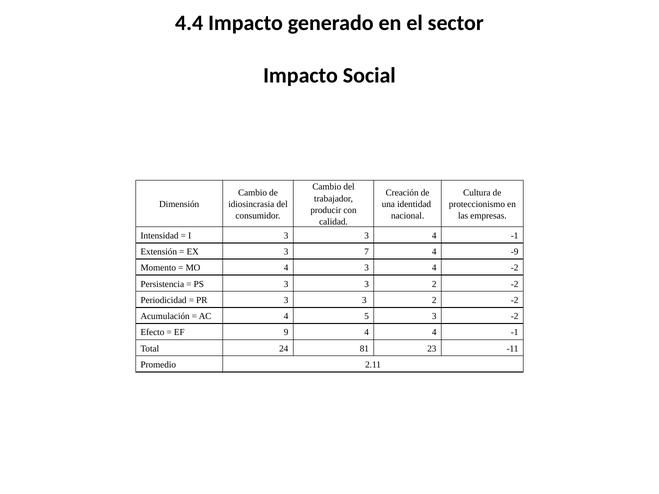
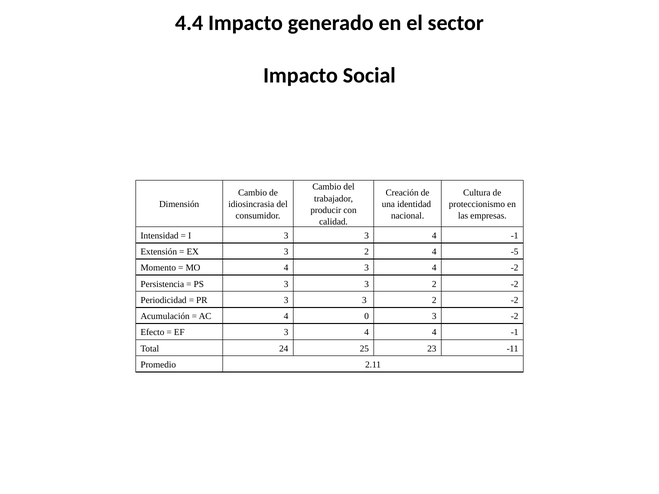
EX 3 7: 7 -> 2 (367, 252)
-9: -9 -> -5 (515, 252)
5: 5 -> 0 (367, 316)
EF 9: 9 -> 3 (286, 333)
81: 81 -> 25 (364, 349)
